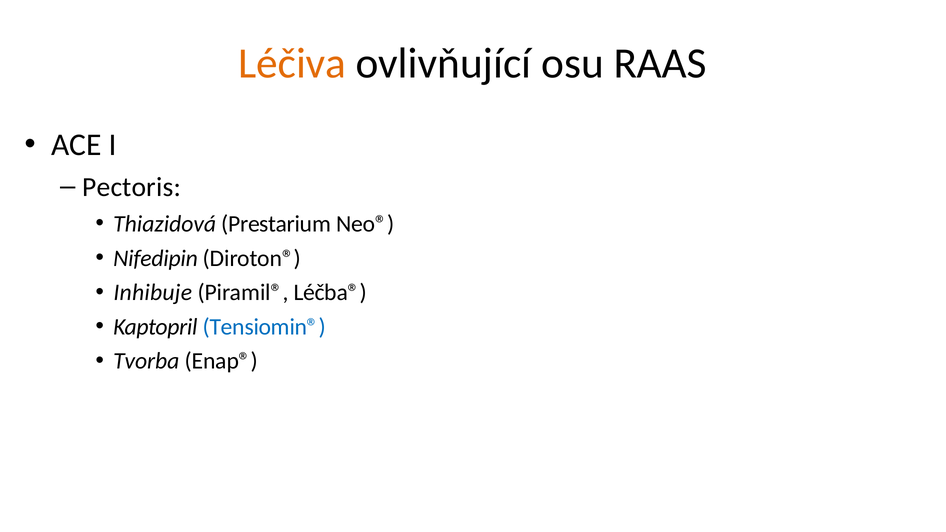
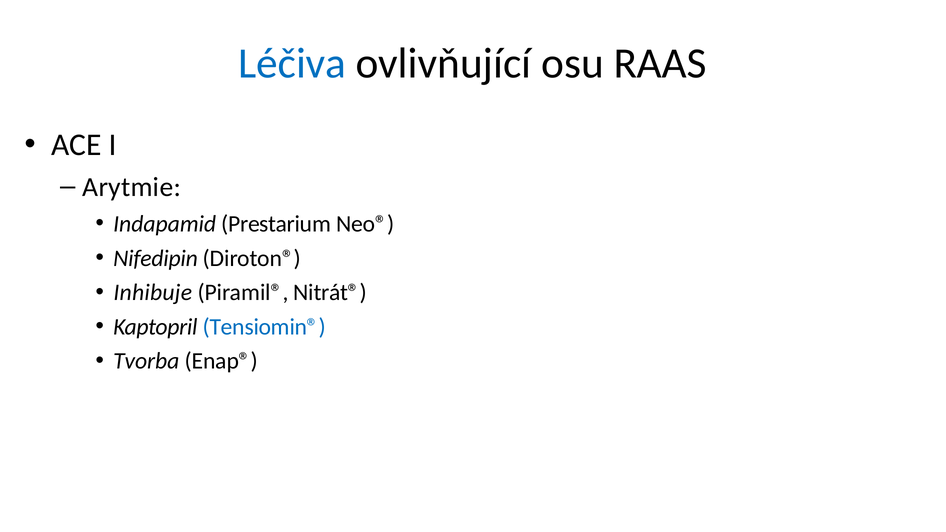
Léčiva colour: orange -> blue (292, 63)
Pectoris: Pectoris -> Arytmie (132, 187)
Thiazidová: Thiazidová -> Indapamid (165, 224)
Léčba®: Léčba® -> Nitrát® (330, 293)
